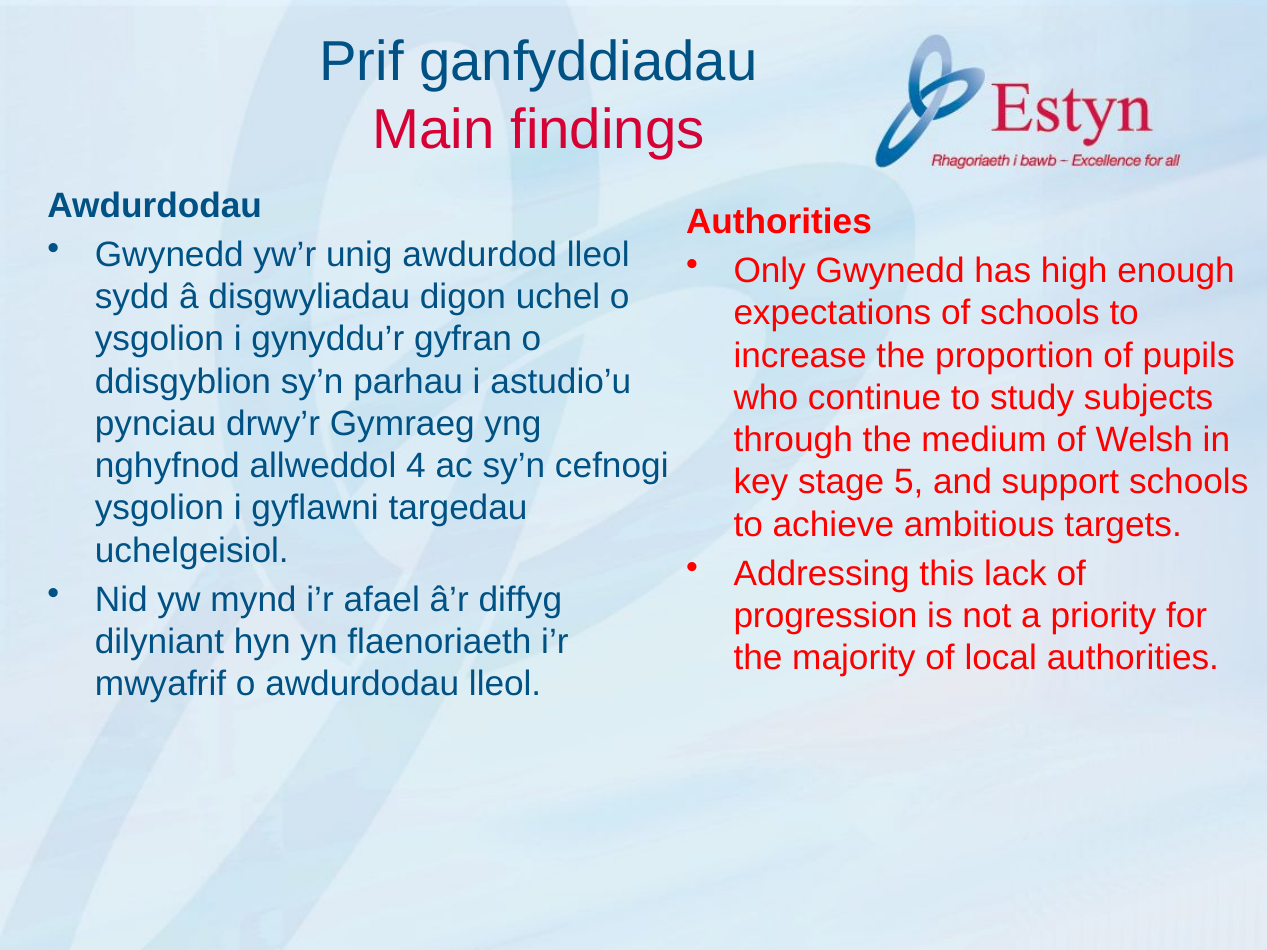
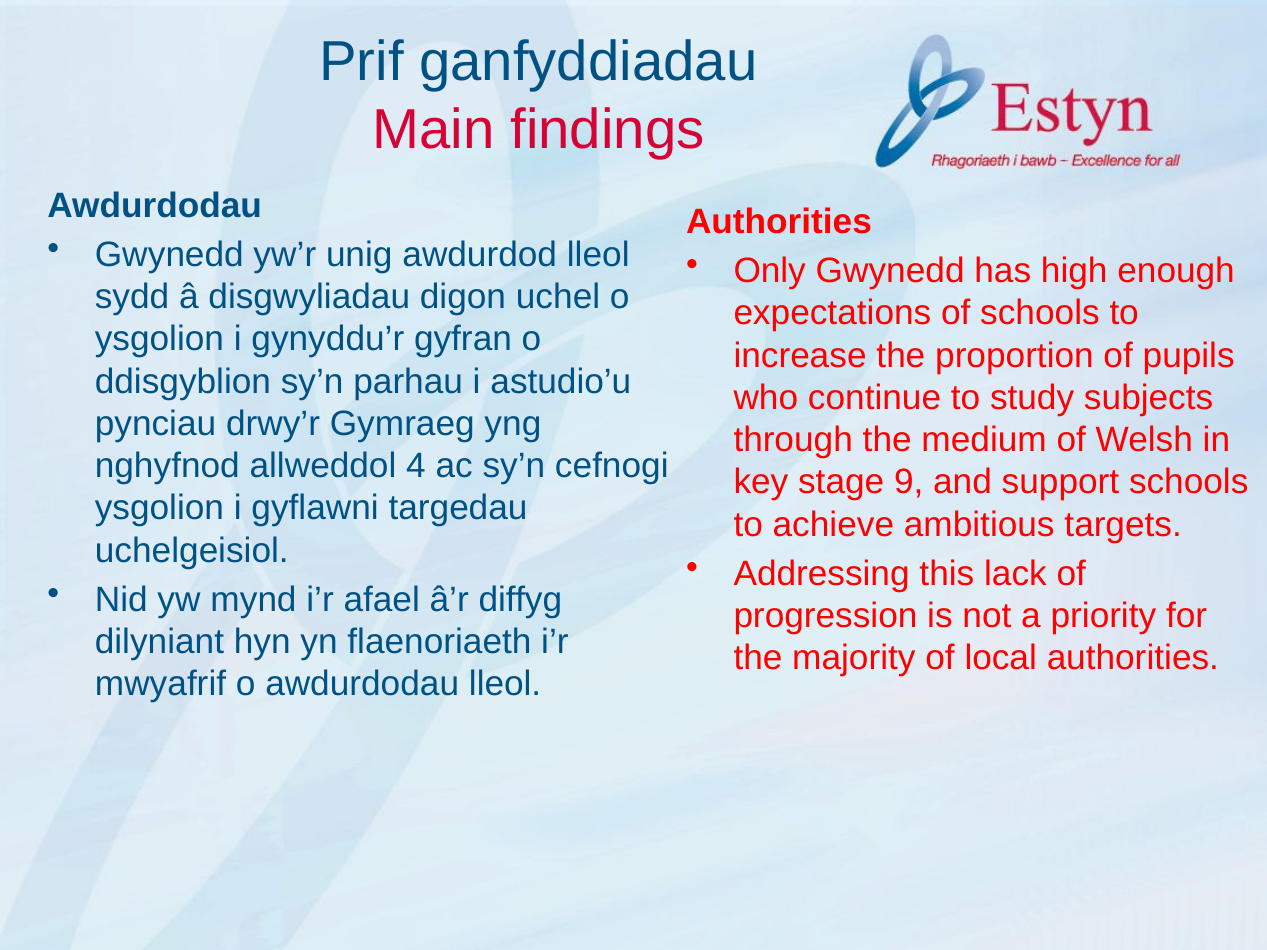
5: 5 -> 9 (909, 482)
